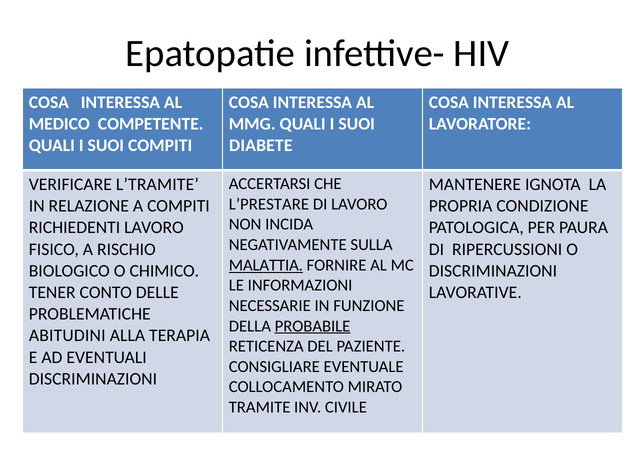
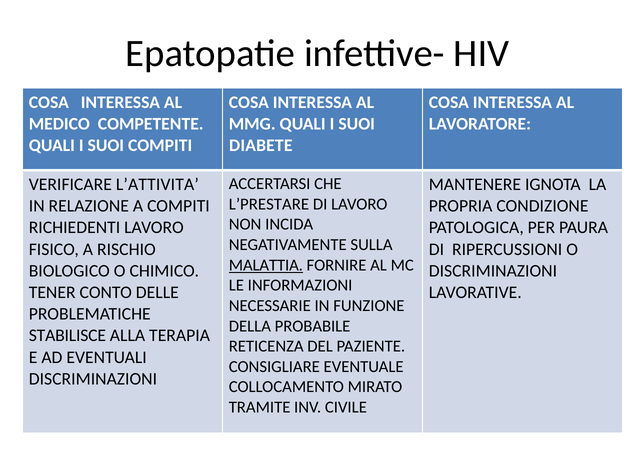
L’TRAMITE: L’TRAMITE -> L’ATTIVITA (157, 185)
PROBABILE underline: present -> none (313, 326)
ABITUDINI: ABITUDINI -> STABILISCE (67, 336)
